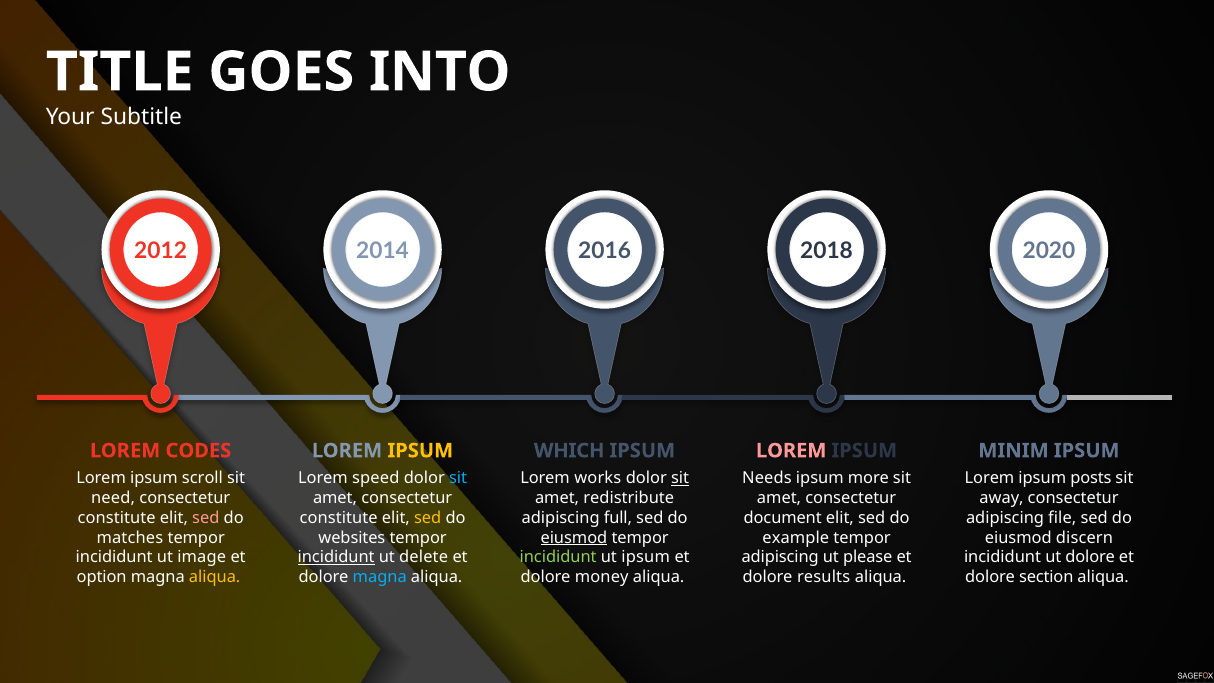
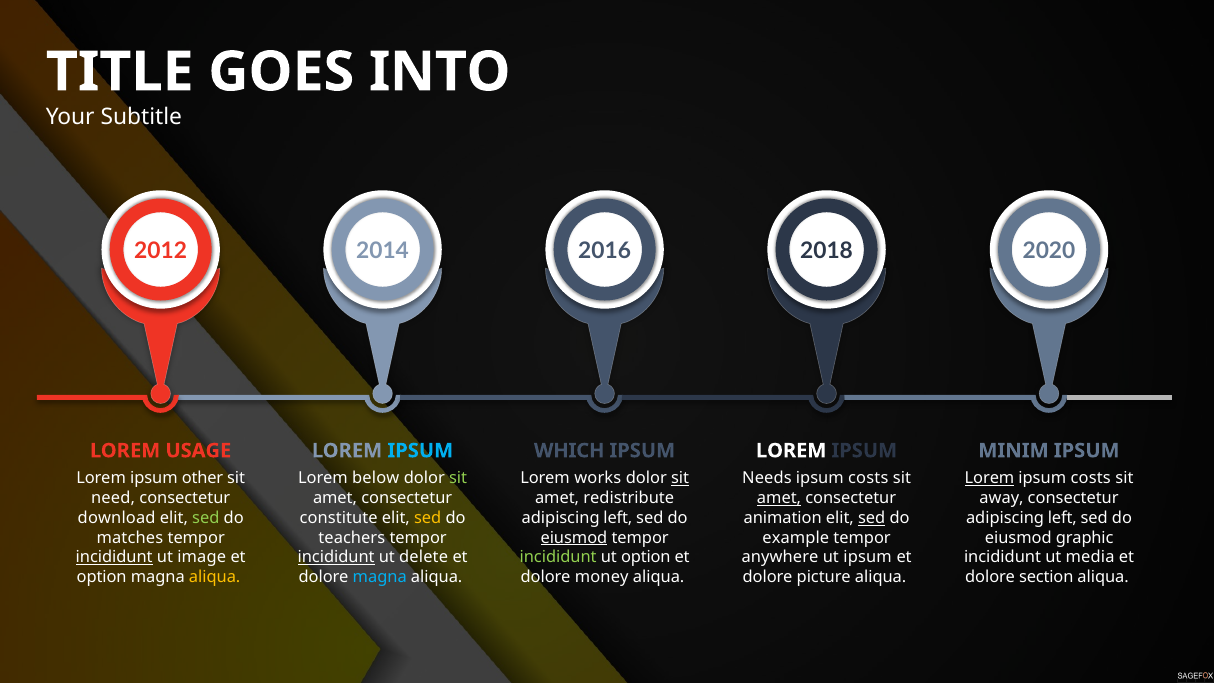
CODES: CODES -> USAGE (198, 451)
IPSUM colour: yellow -> light blue (420, 451)
LOREM colour: pink -> white (791, 451)
scroll: scroll -> other (203, 478)
speed: speed -> below (376, 478)
sit colour: light blue -> light green (458, 478)
more: more -> costs (868, 478)
Lorem underline: none -> present (990, 478)
posts: posts -> costs (1091, 478)
amet underline: none -> present (779, 498)
constitute: constitute -> download (117, 518)
sed colour: pink -> light green (206, 518)
full: full -> left (618, 518)
document: document -> animation (783, 518)
sed underline: none -> present (872, 518)
file: file -> left (1062, 518)
websites: websites -> teachers (352, 538)
discern: discern -> graphic (1085, 538)
incididunt underline: none -> present (114, 557)
ut ipsum: ipsum -> option (646, 557)
adipiscing: adipiscing -> anywhere (780, 557)
ut please: please -> ipsum (868, 557)
ut dolore: dolore -> media (1090, 557)
results: results -> picture (824, 577)
